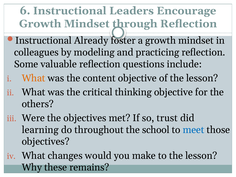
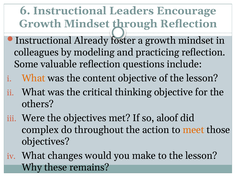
trust: trust -> aloof (167, 118)
learning: learning -> complex (40, 130)
school: school -> action (156, 130)
meet colour: blue -> orange (193, 130)
